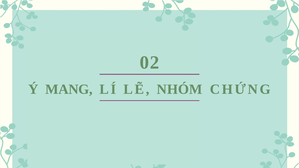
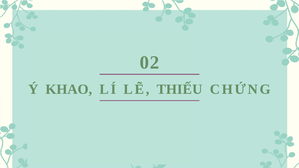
MANG: MANG -> KHAO (69, 89)
NHÓM: NHÓM -> THIẾU (180, 89)
